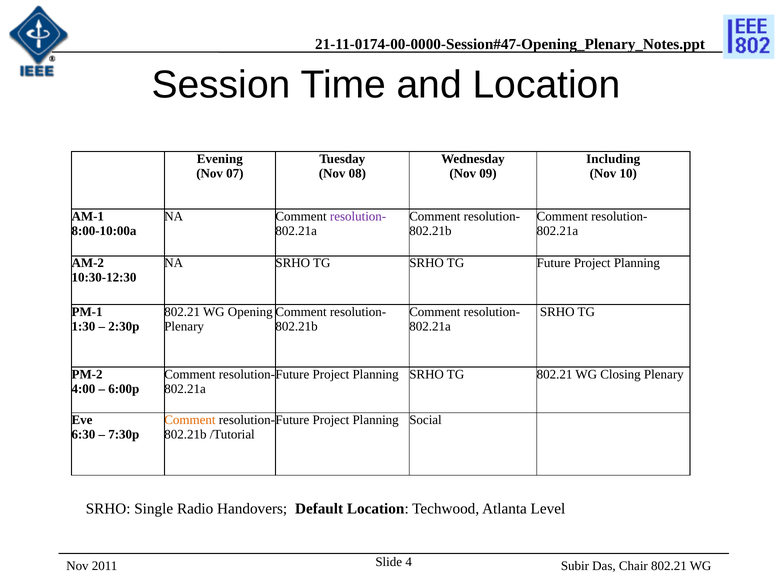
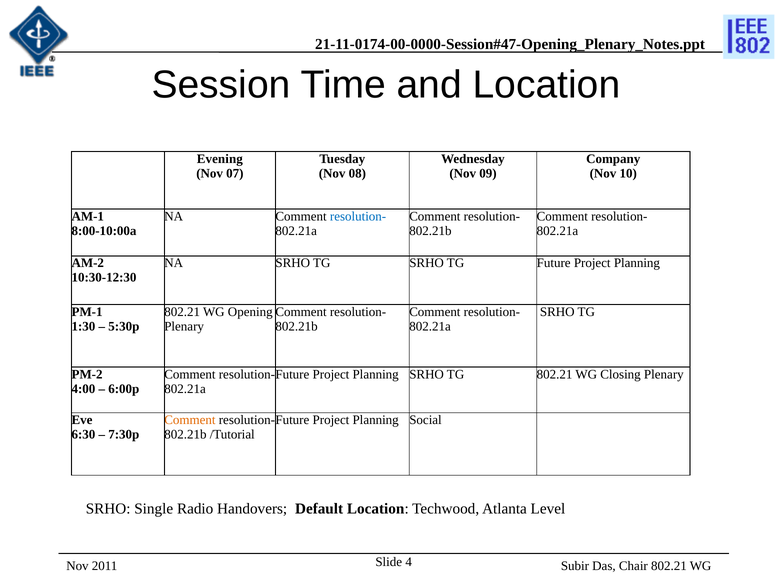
Including: Including -> Company (613, 159)
resolution- colour: purple -> blue (358, 216)
2:30p: 2:30p -> 5:30p (124, 326)
